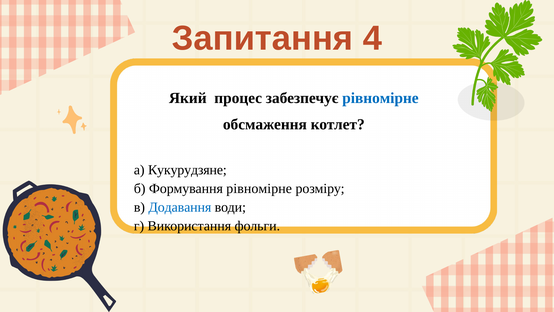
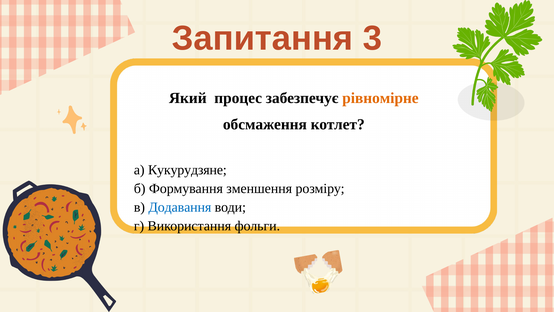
4: 4 -> 3 (372, 38)
рівномірне colour: blue -> orange (380, 98)
Формування рівномірне: рівномірне -> зменшення (259, 188)
